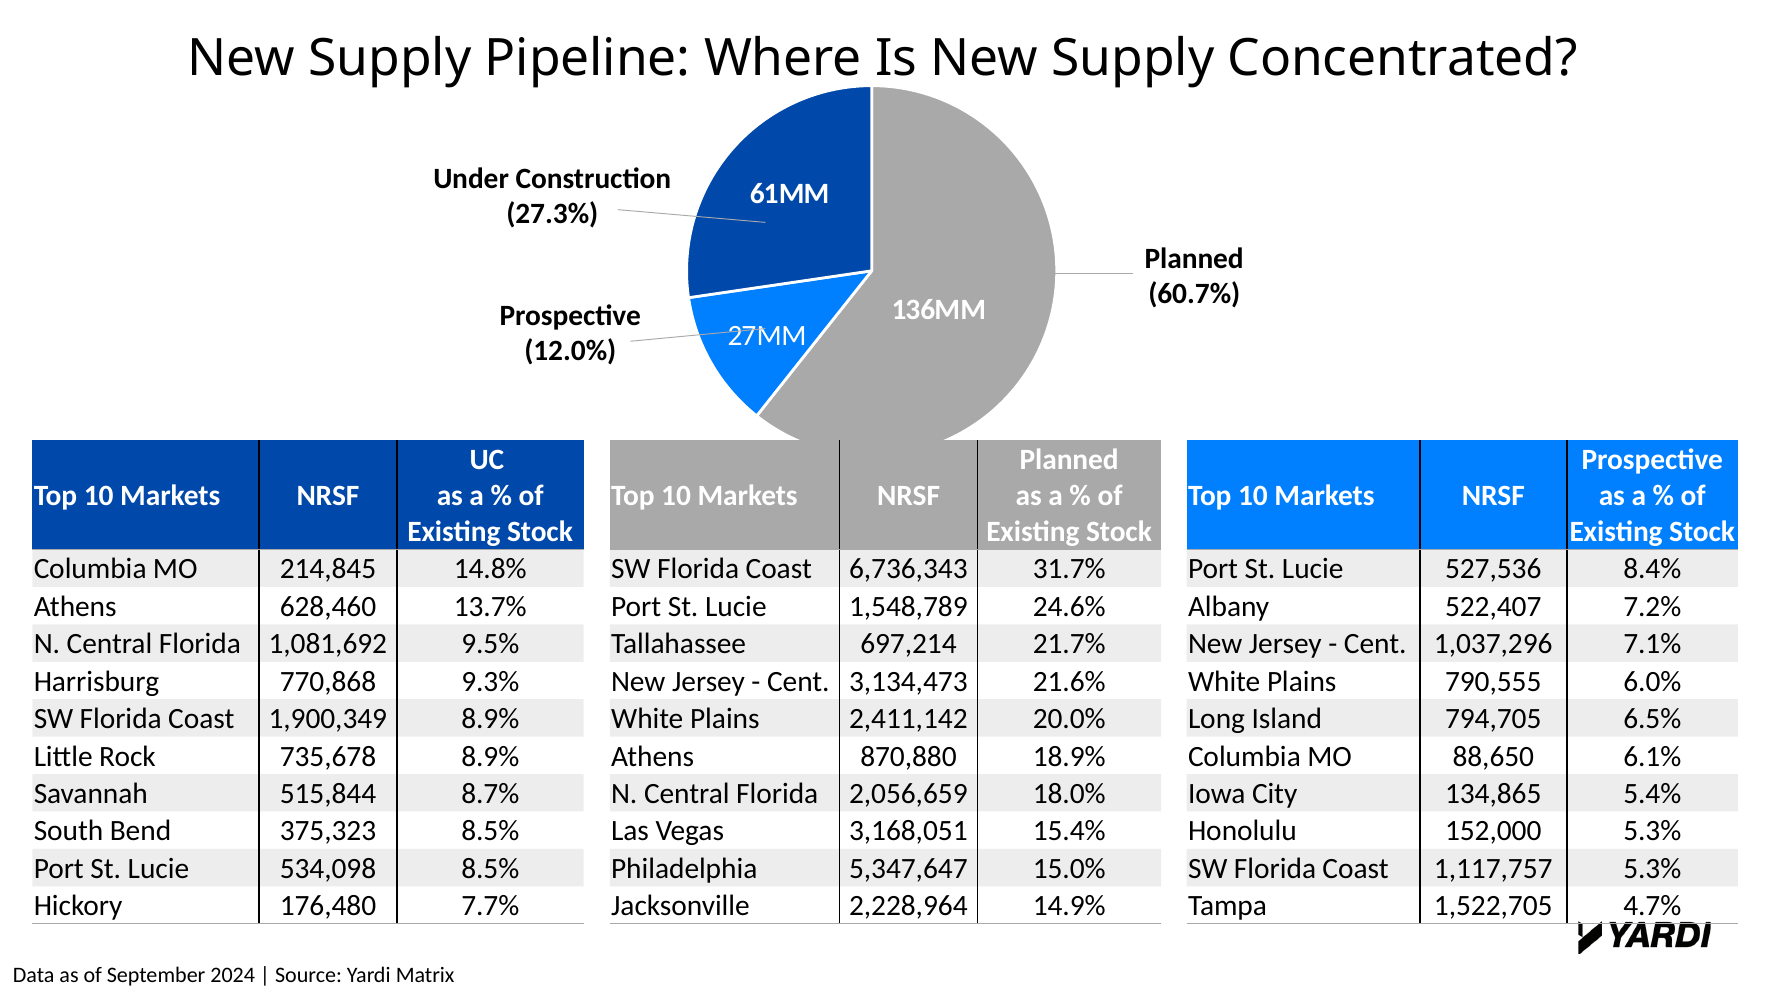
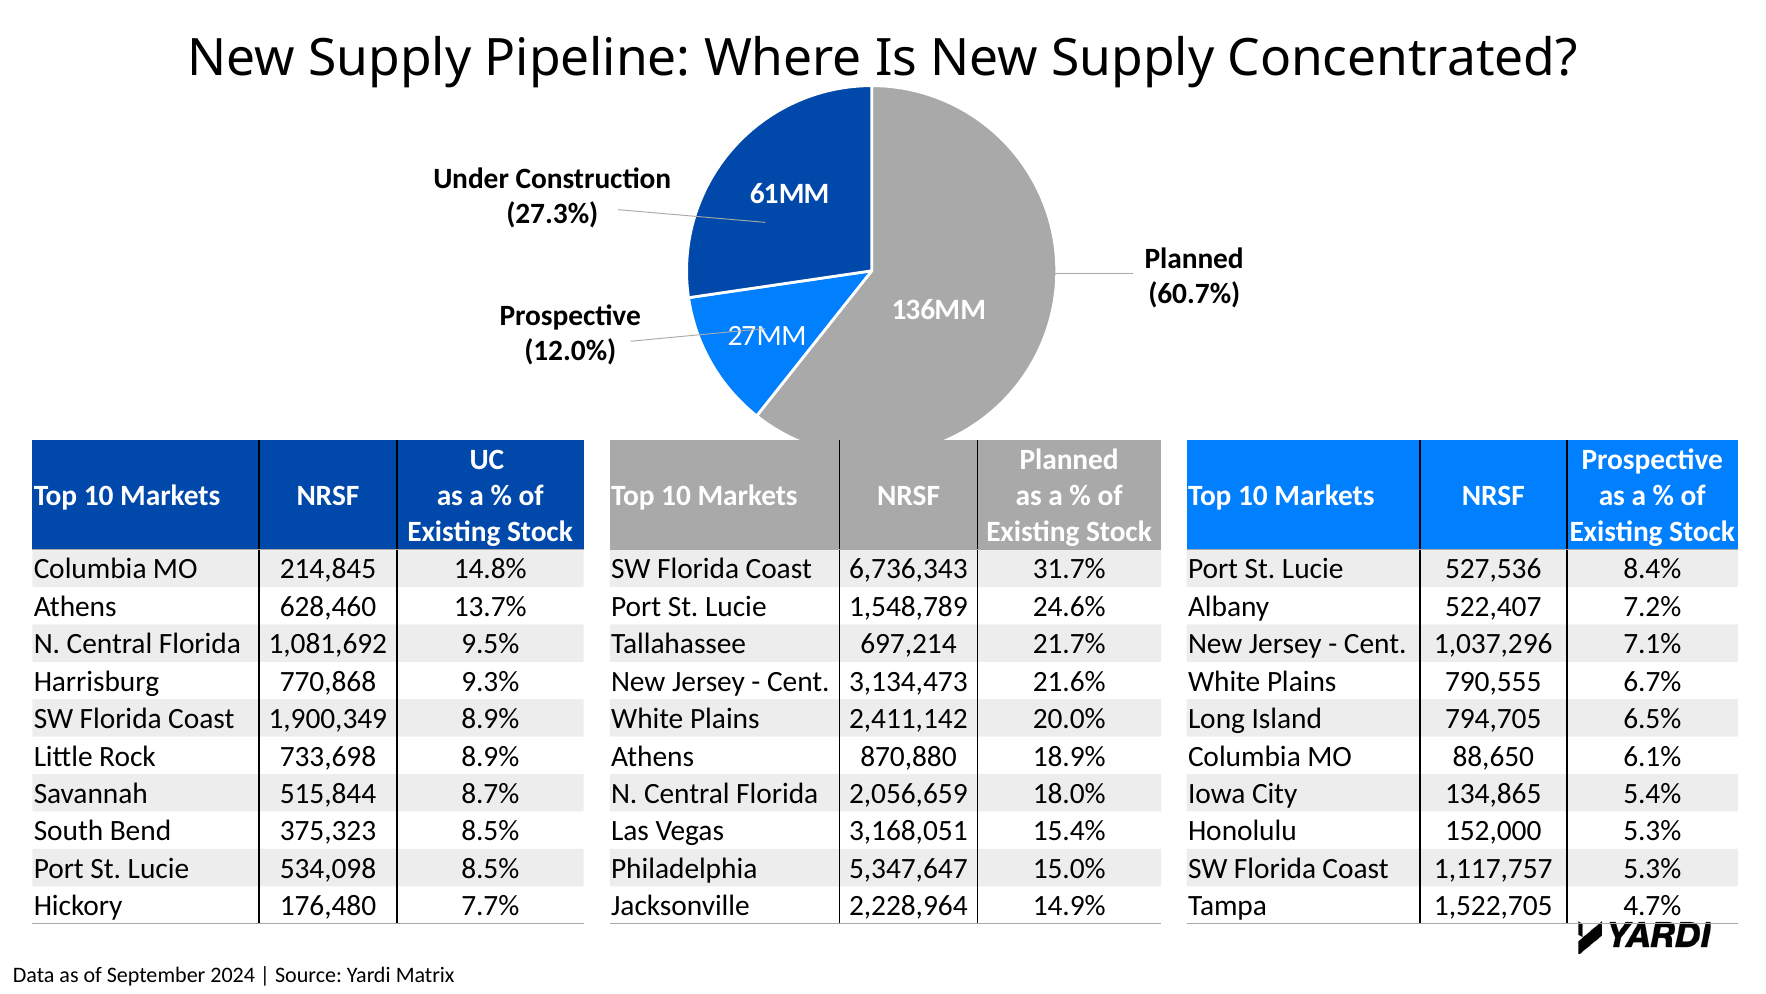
6.0%: 6.0% -> 6.7% (1652, 681)
735,678: 735,678 -> 733,698 (328, 756)
